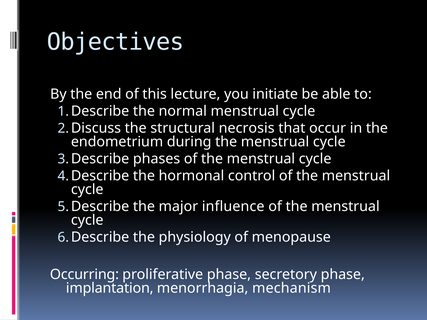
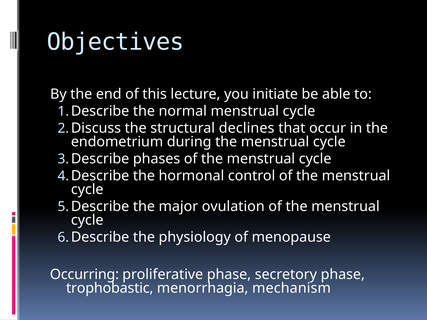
necrosis: necrosis -> declines (247, 128)
influence: influence -> ovulation (233, 207)
implantation: implantation -> trophobastic (110, 288)
